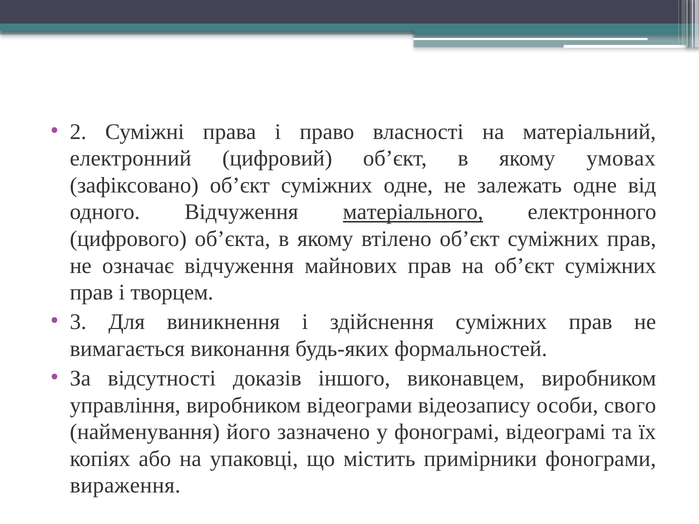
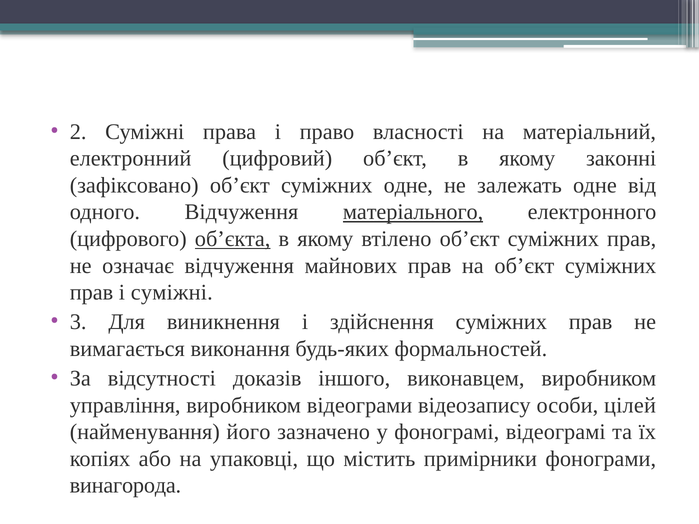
умовах: умовах -> законні (621, 159)
об’єкта underline: none -> present (233, 239)
і творцем: творцем -> суміжні (172, 293)
свого: свого -> цілей (630, 405)
вираження: вираження -> винагорода (125, 486)
